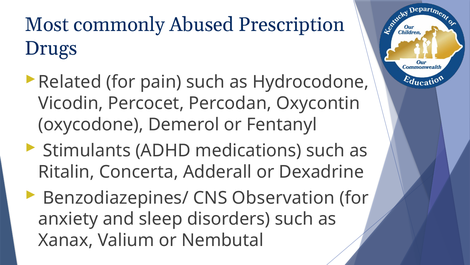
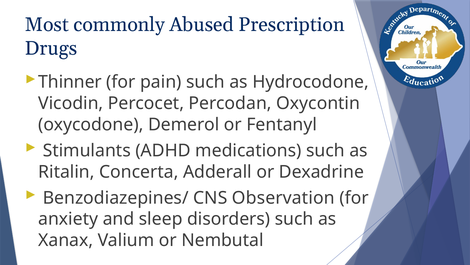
Related: Related -> Thinner (70, 82)
